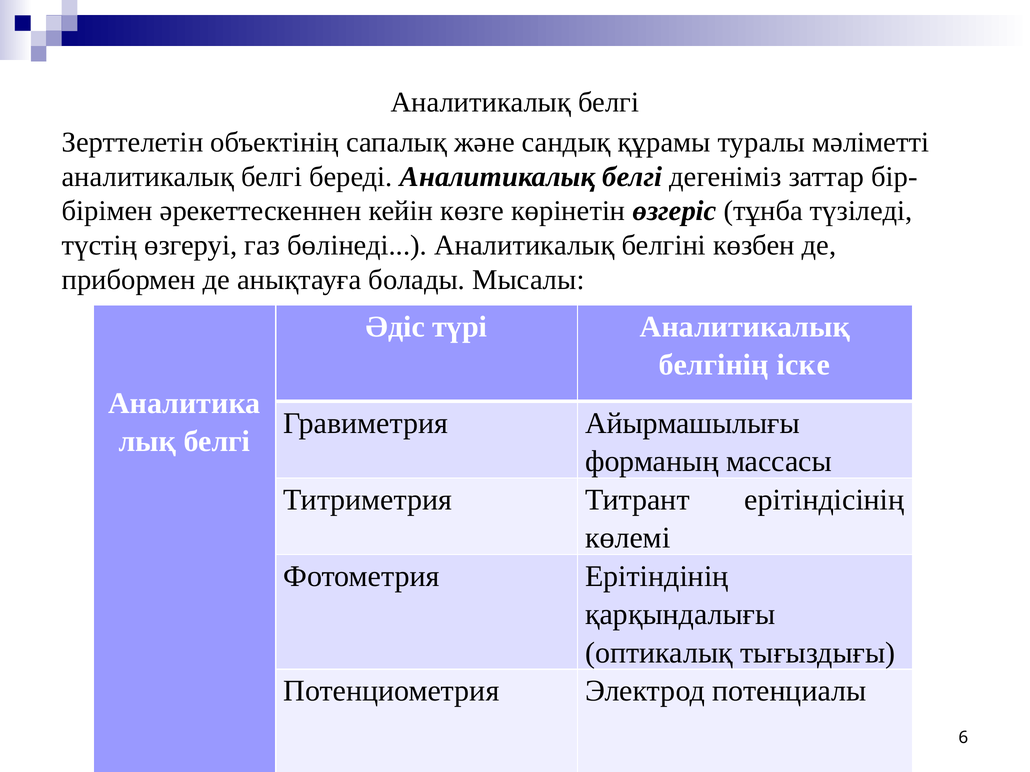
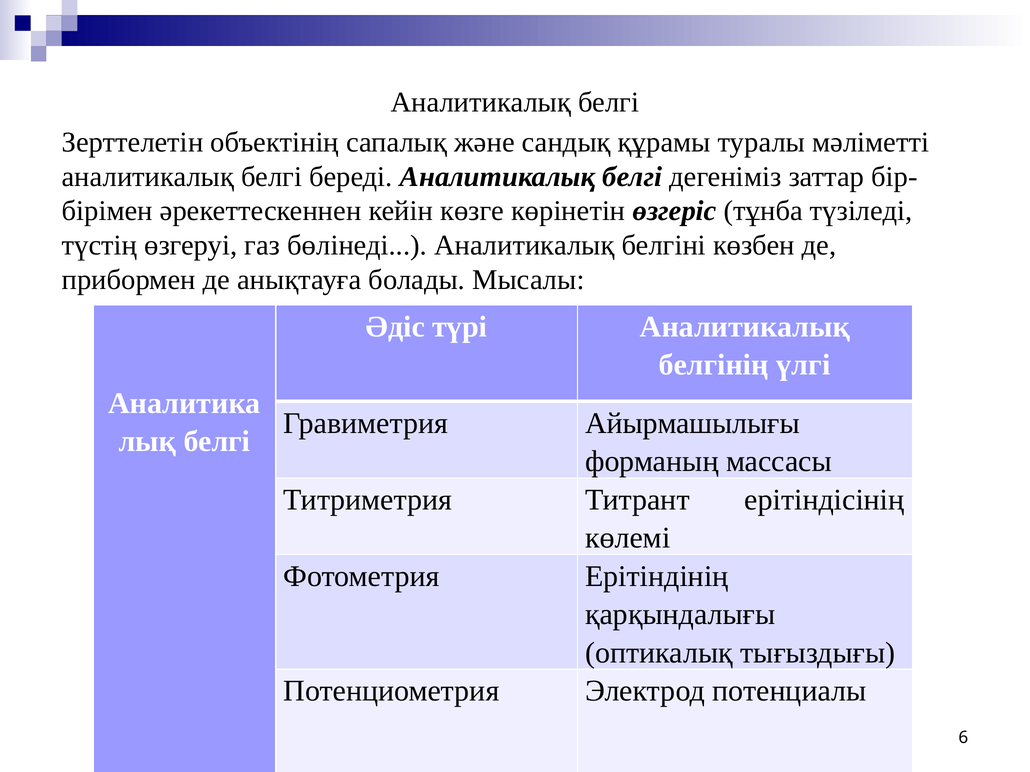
іске: іске -> үлгі (803, 365)
